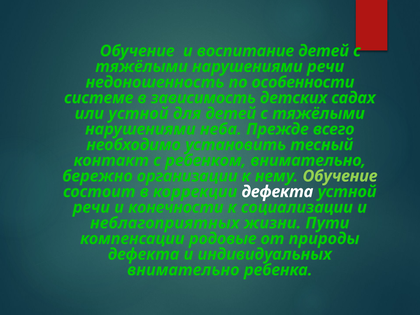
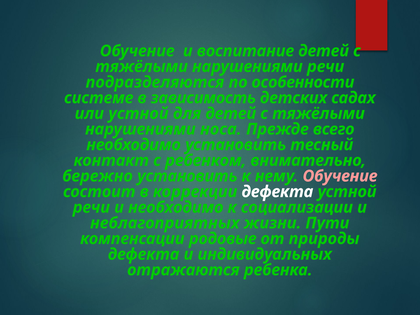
недоношенность: недоношенность -> подразделяются (155, 82)
неба: неба -> носа (221, 129)
бережно организации: организации -> установить (187, 176)
Обучение colour: light green -> pink (340, 176)
и конечности: конечности -> необходимо (176, 207)
внимательно: внимательно -> отражаются (183, 270)
